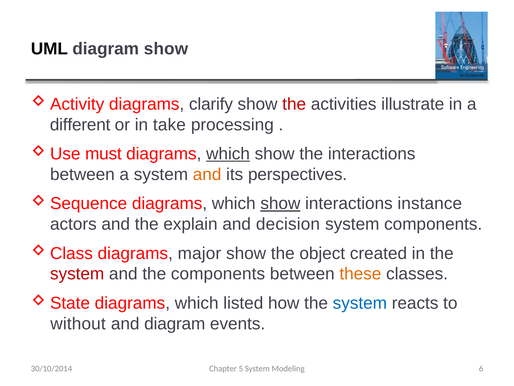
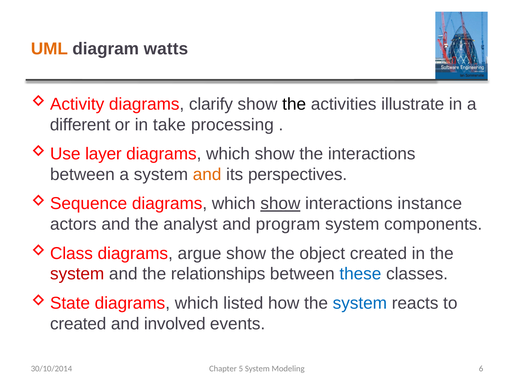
UML colour: black -> orange (49, 49)
diagram show: show -> watts (166, 49)
the colour: red -> black (294, 104)
must: must -> layer (103, 154)
which underline: present -> none (228, 154)
explain: explain -> analyst (190, 224)
decision: decision -> program (288, 224)
major: major -> argue (199, 253)
the components: components -> relationships (218, 274)
these colour: orange -> blue (360, 274)
without: without -> created (78, 323)
and diagram: diagram -> involved (175, 323)
